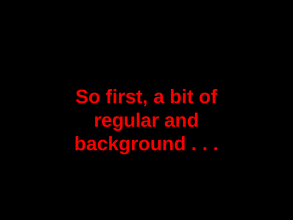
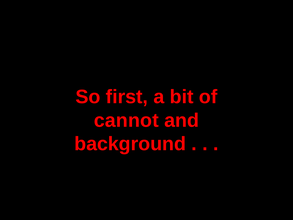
regular: regular -> cannot (126, 120)
